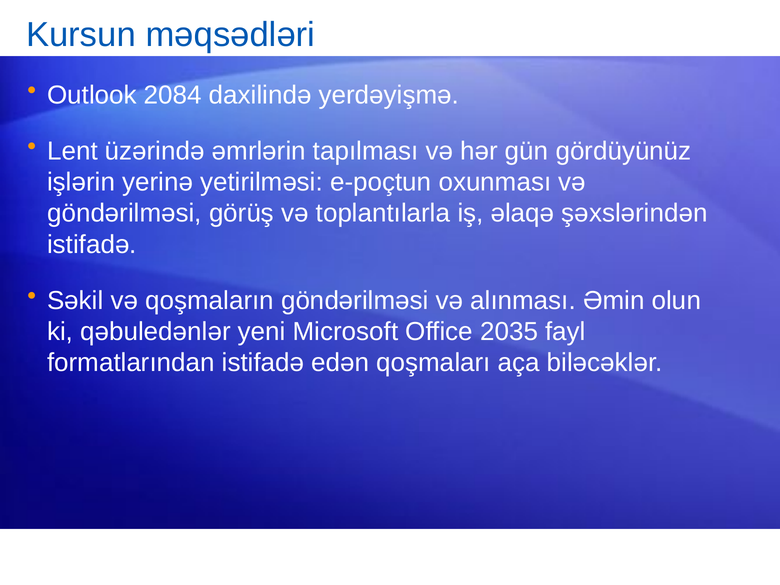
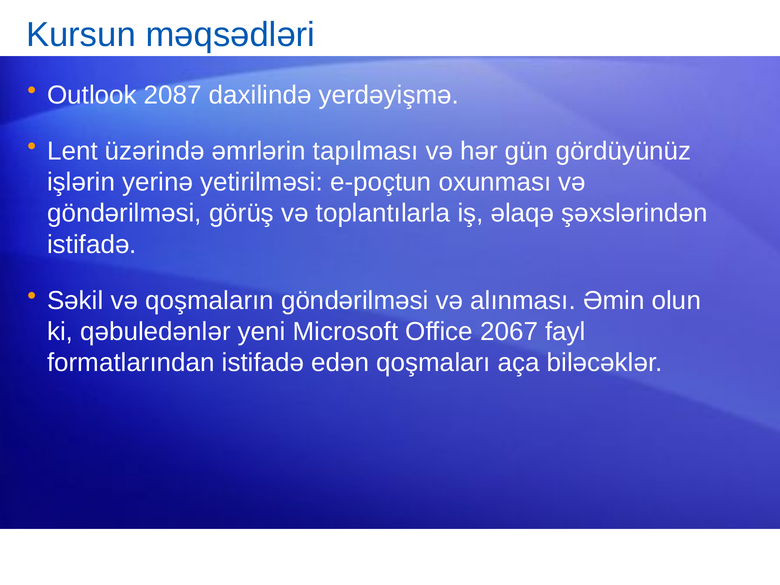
2084: 2084 -> 2087 (173, 95)
2035: 2035 -> 2067 (509, 332)
